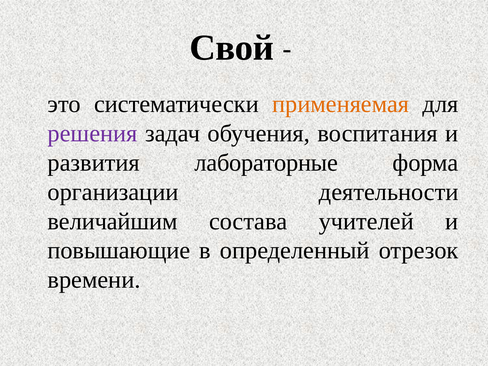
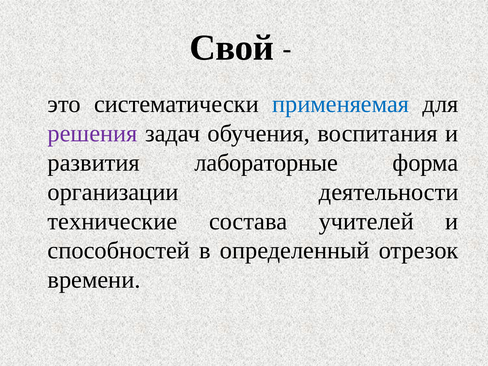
применяемая colour: orange -> blue (341, 104)
величайшим: величайшим -> технические (112, 221)
повышающие: повышающие -> способностей (119, 251)
